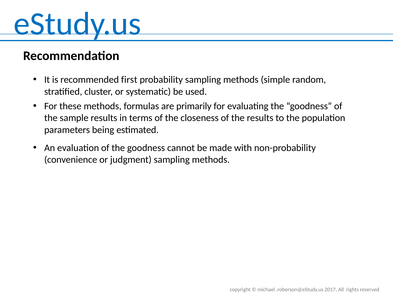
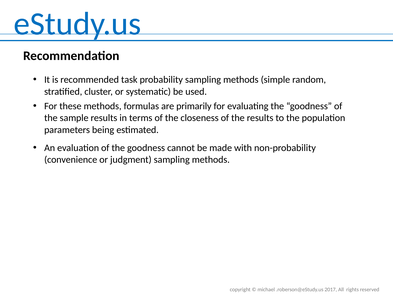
first: first -> task (129, 80)
